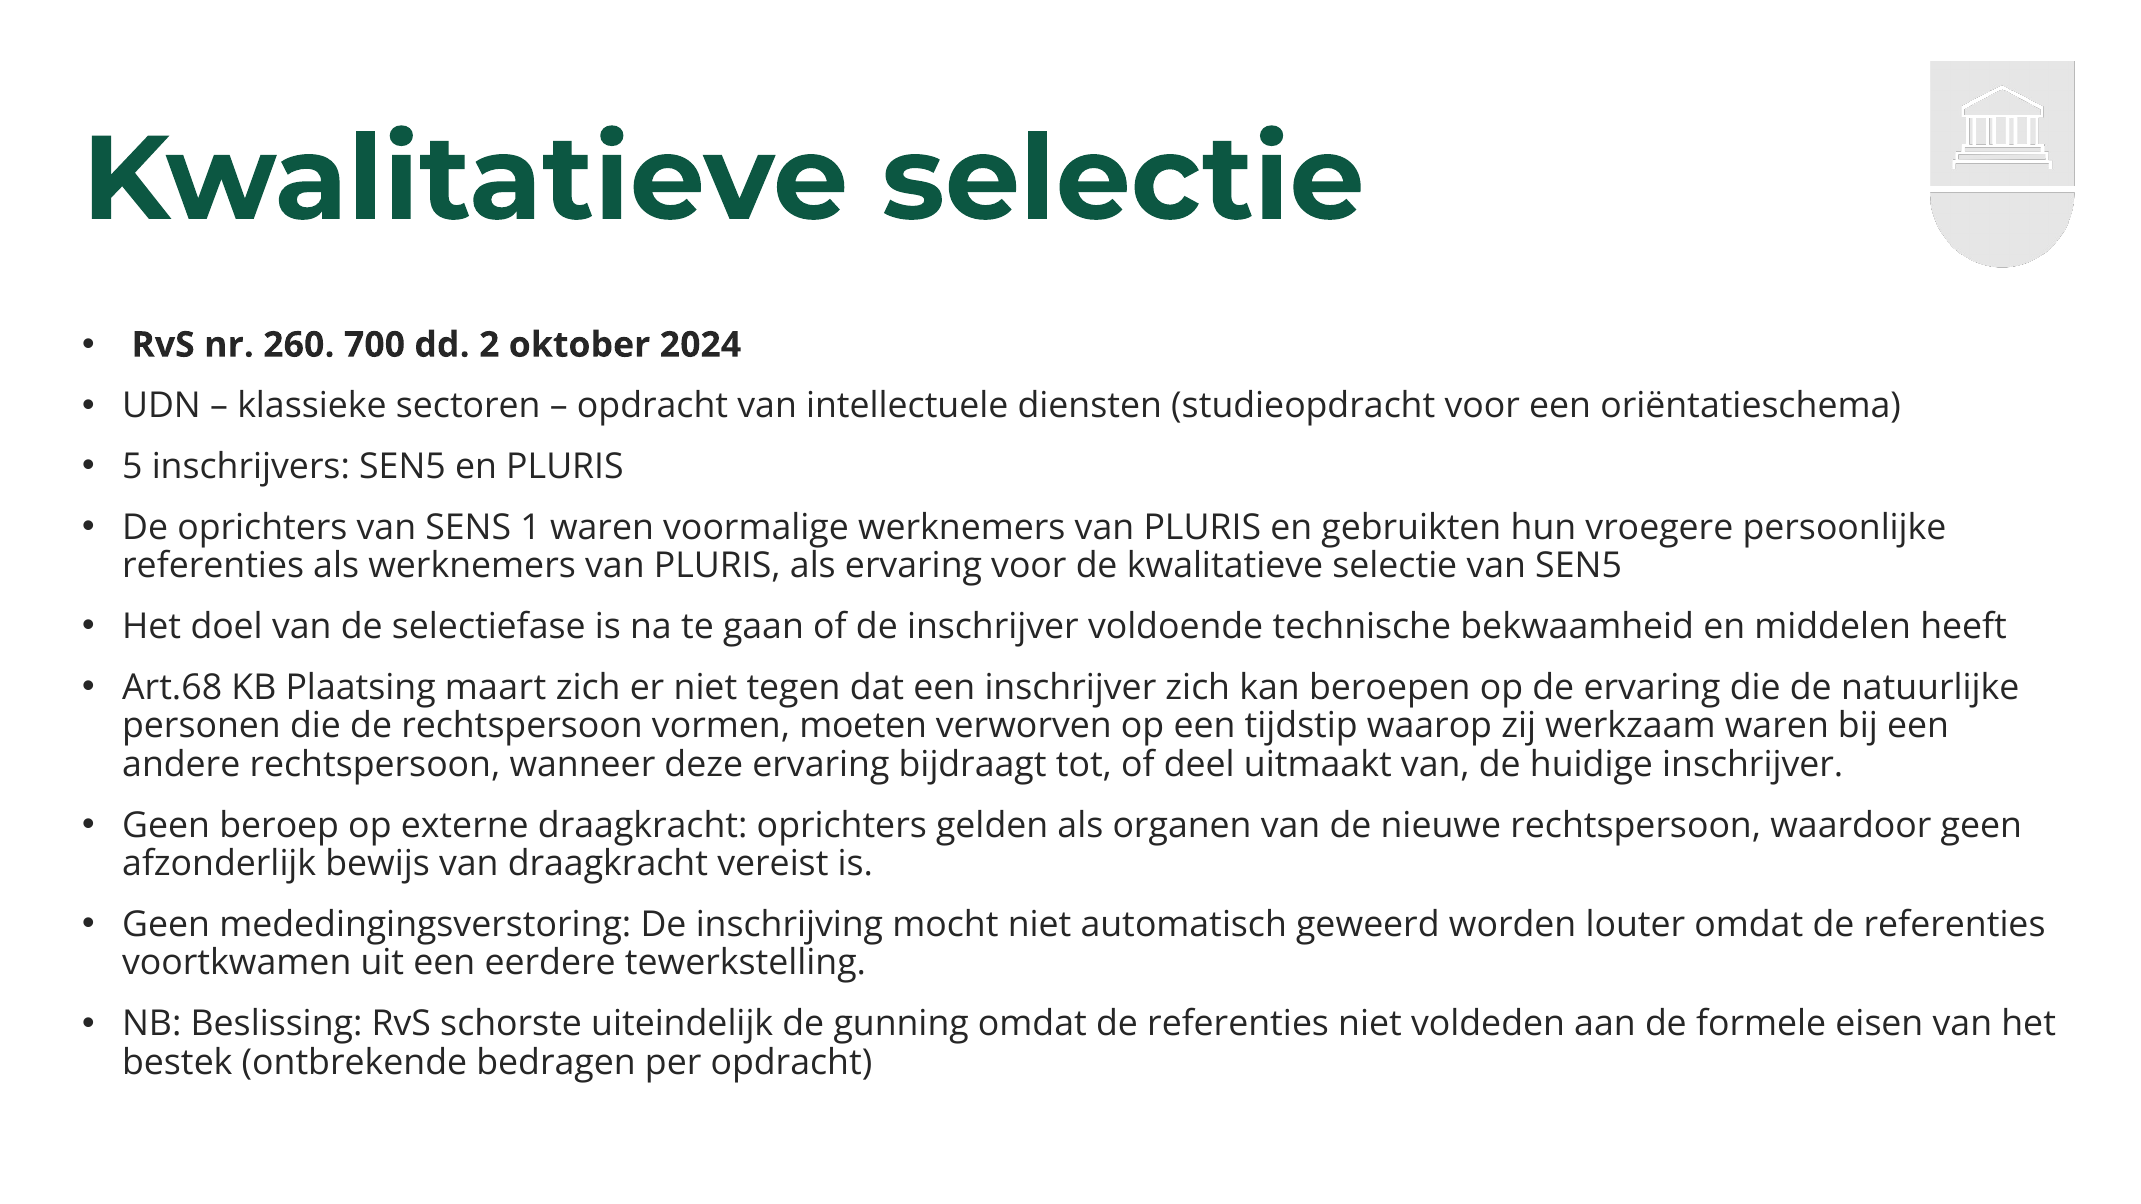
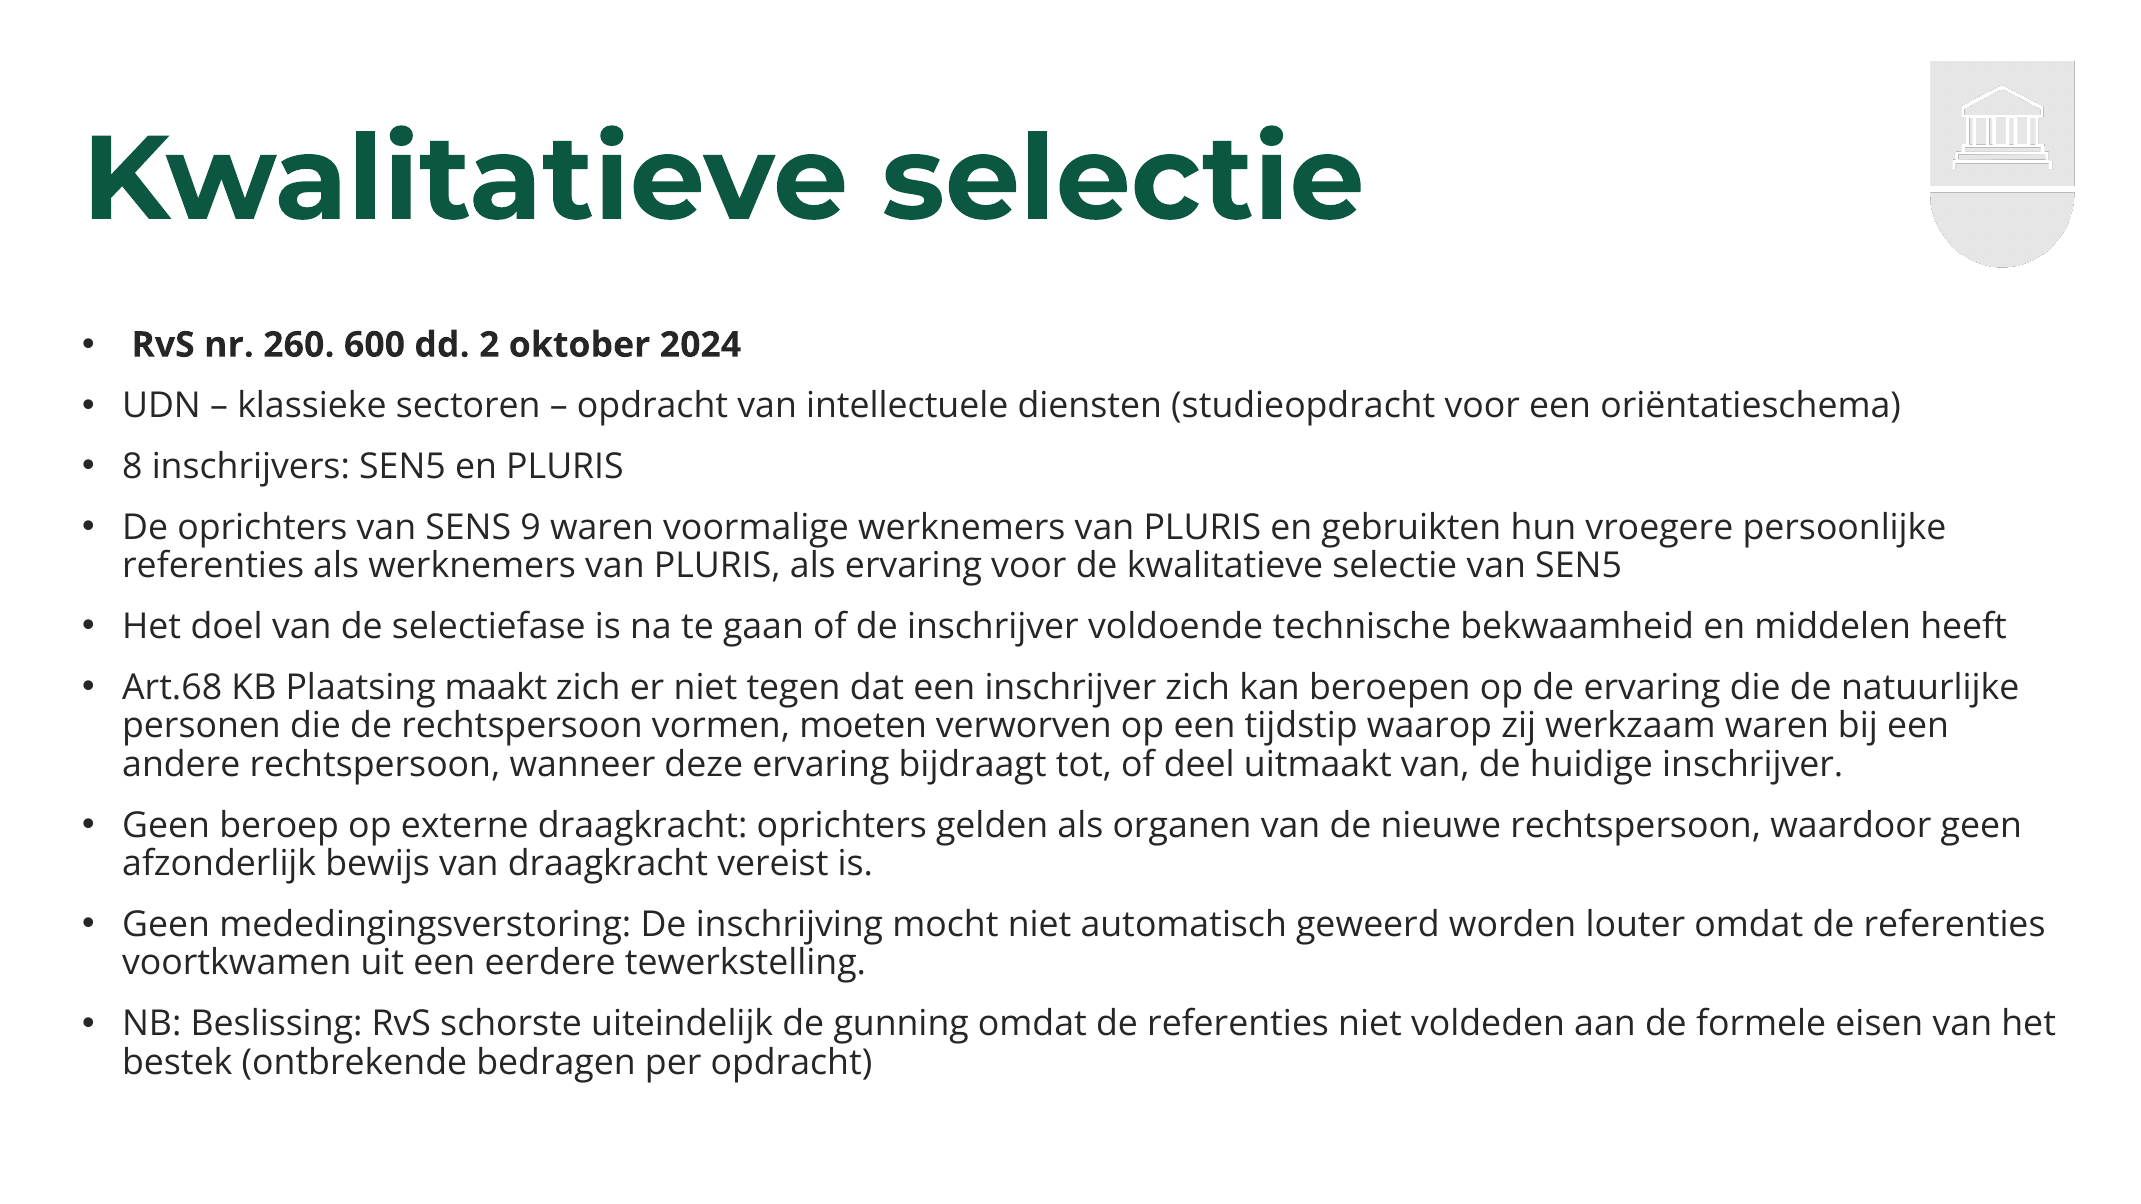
700: 700 -> 600 (374, 345)
5: 5 -> 8 (132, 467)
1: 1 -> 9 (531, 527)
maart: maart -> maakt (496, 688)
